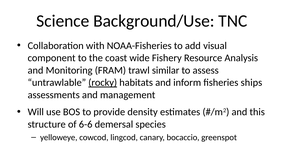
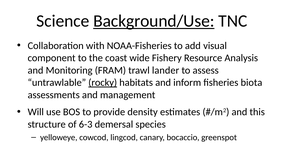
Background/Use underline: none -> present (154, 21)
similar: similar -> lander (166, 70)
ships: ships -> biota (251, 82)
6-6: 6-6 -> 6-3 (86, 124)
